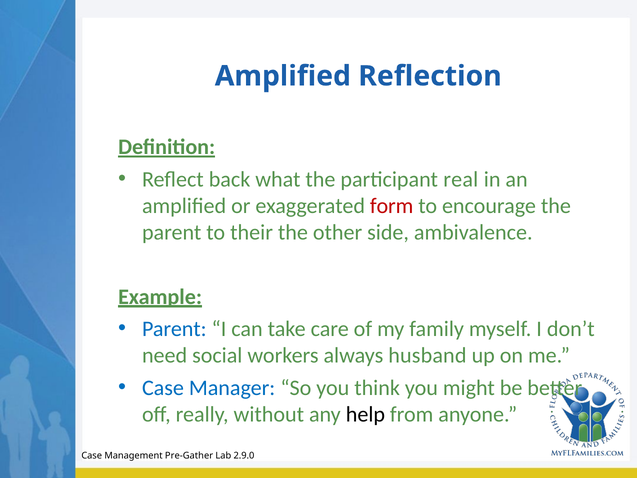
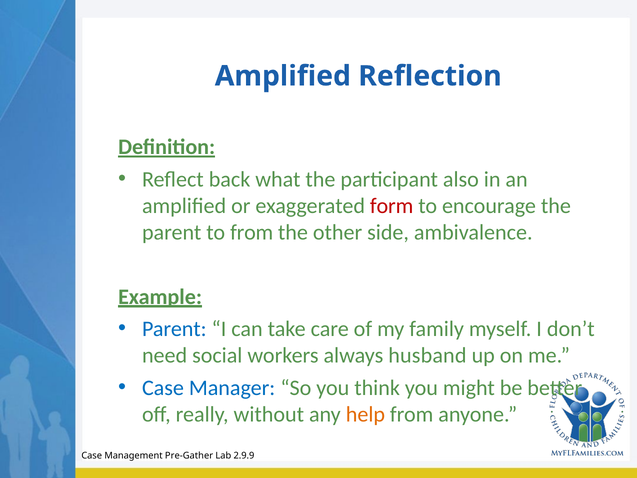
real: real -> also (461, 179)
to their: their -> from (252, 232)
help colour: black -> orange (365, 414)
2.9.0: 2.9.0 -> 2.9.9 (244, 455)
